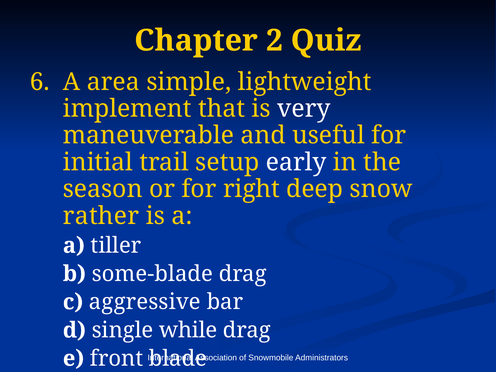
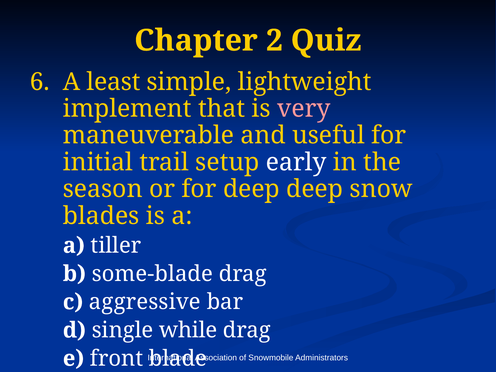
area: area -> least (113, 82)
very colour: white -> pink (304, 109)
for right: right -> deep (251, 189)
rather: rather -> blades (101, 216)
